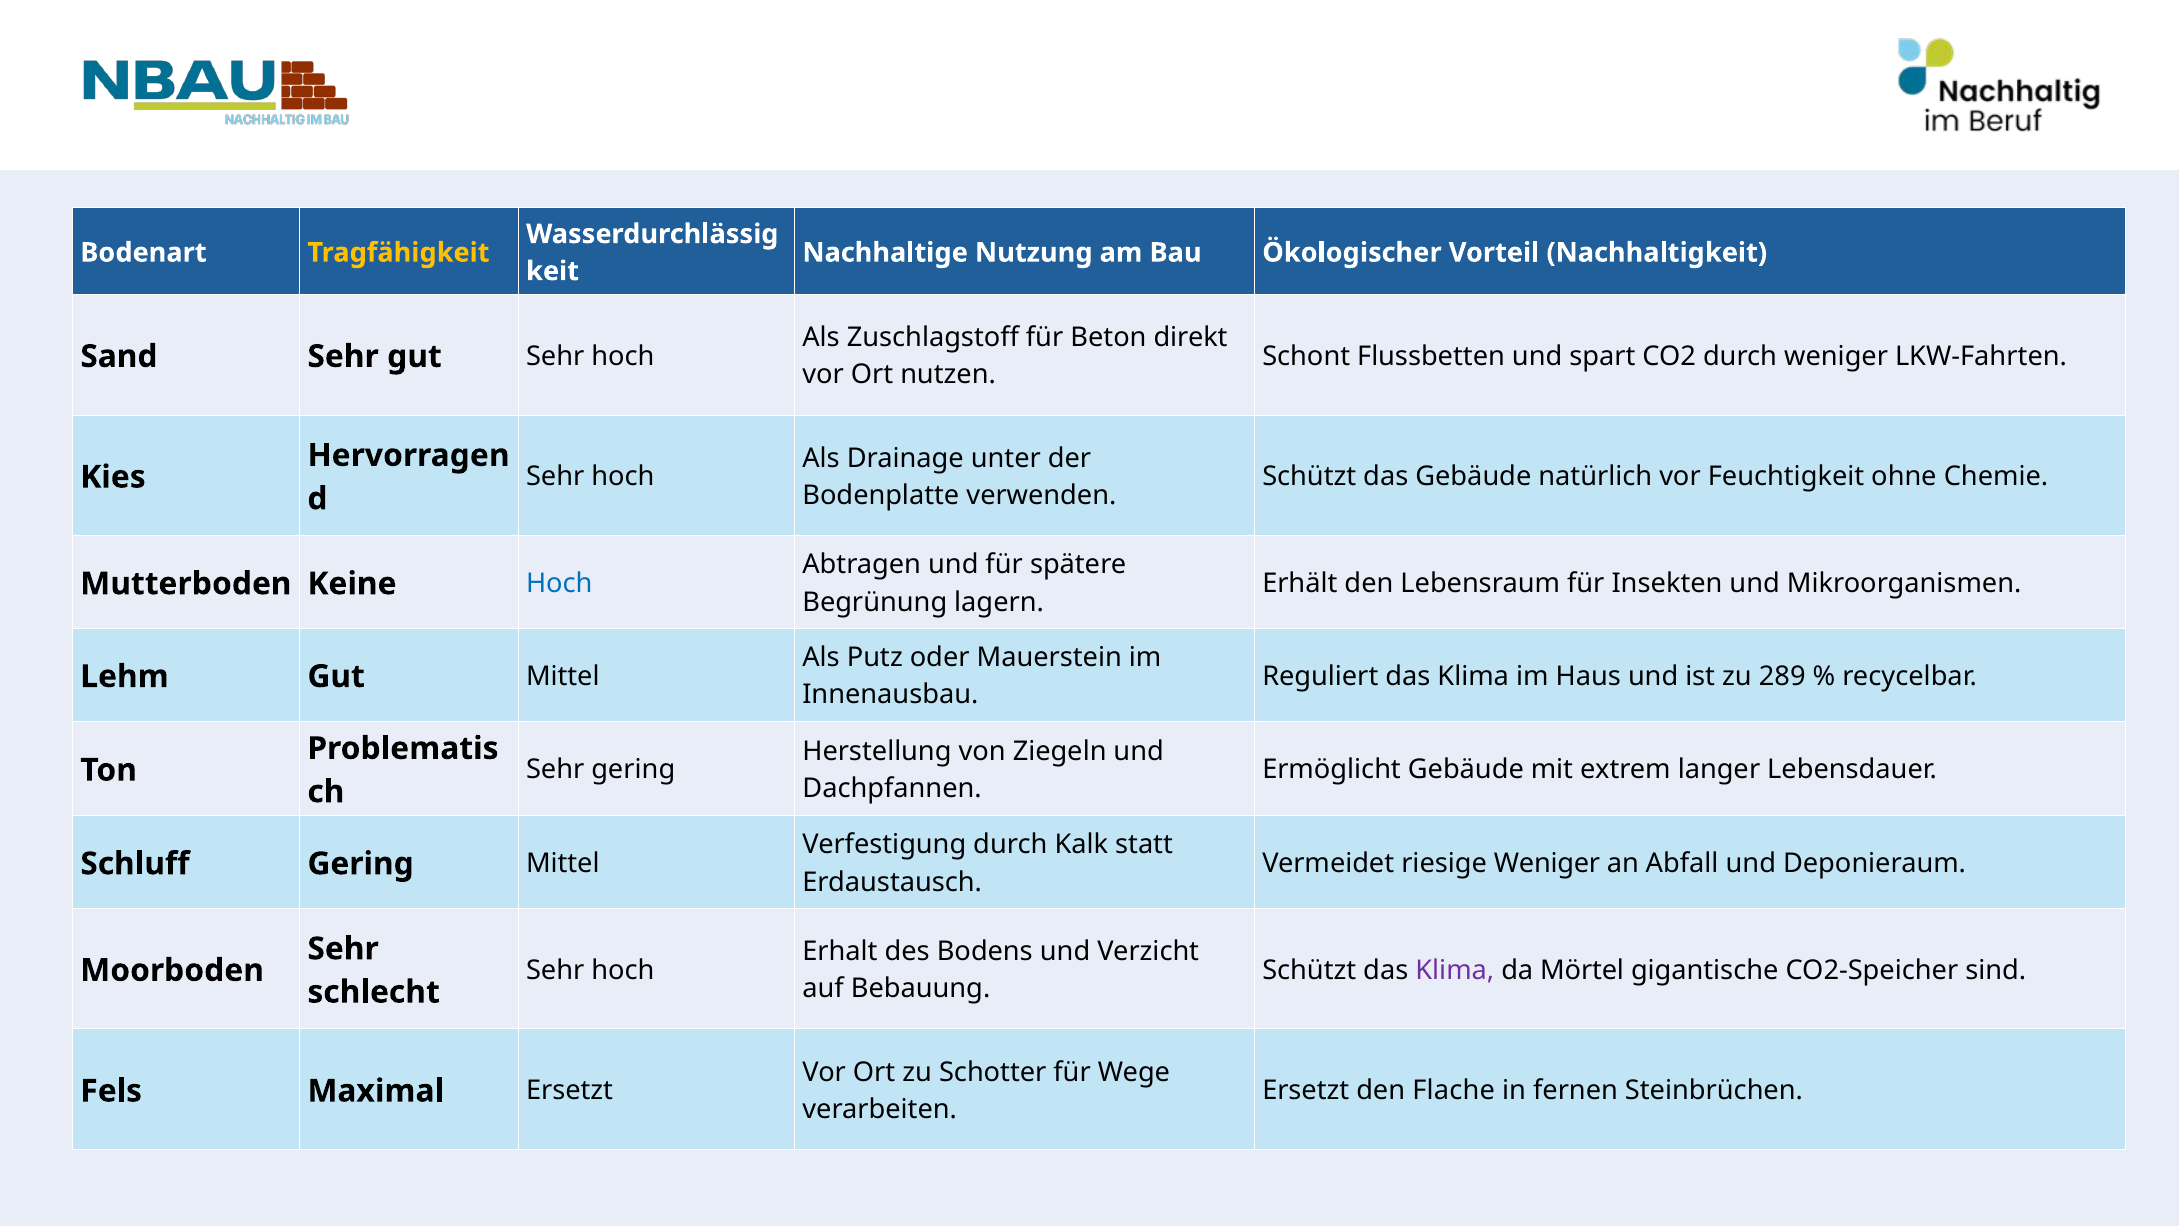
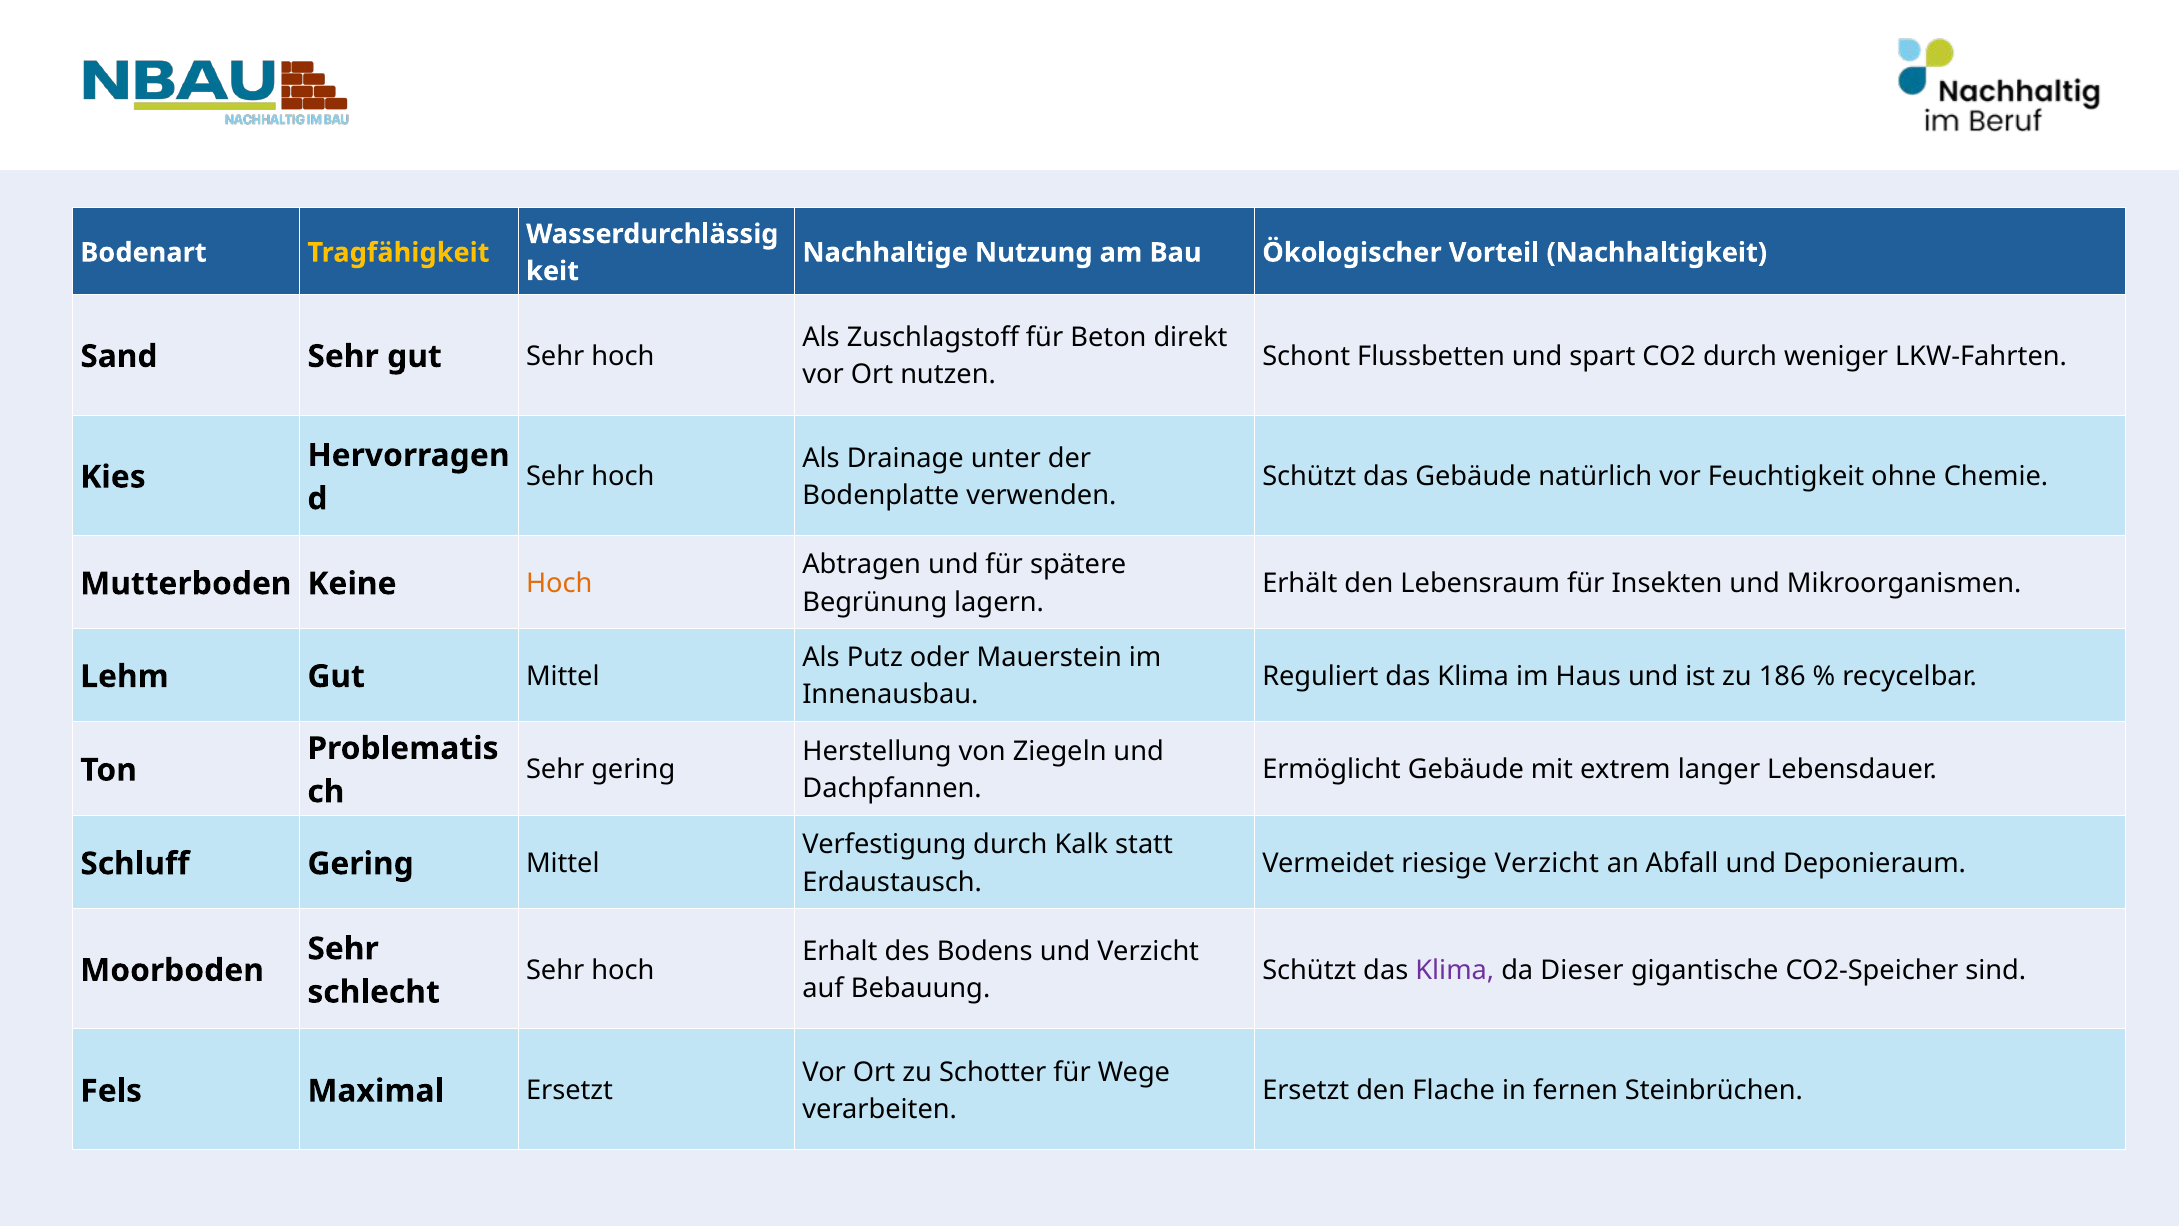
Hoch colour: blue -> orange (559, 583)
289: 289 -> 186 (1782, 676)
riesige Weniger: Weniger -> Verzicht (1547, 863)
Mörtel: Mörtel -> Dieser (1582, 970)
